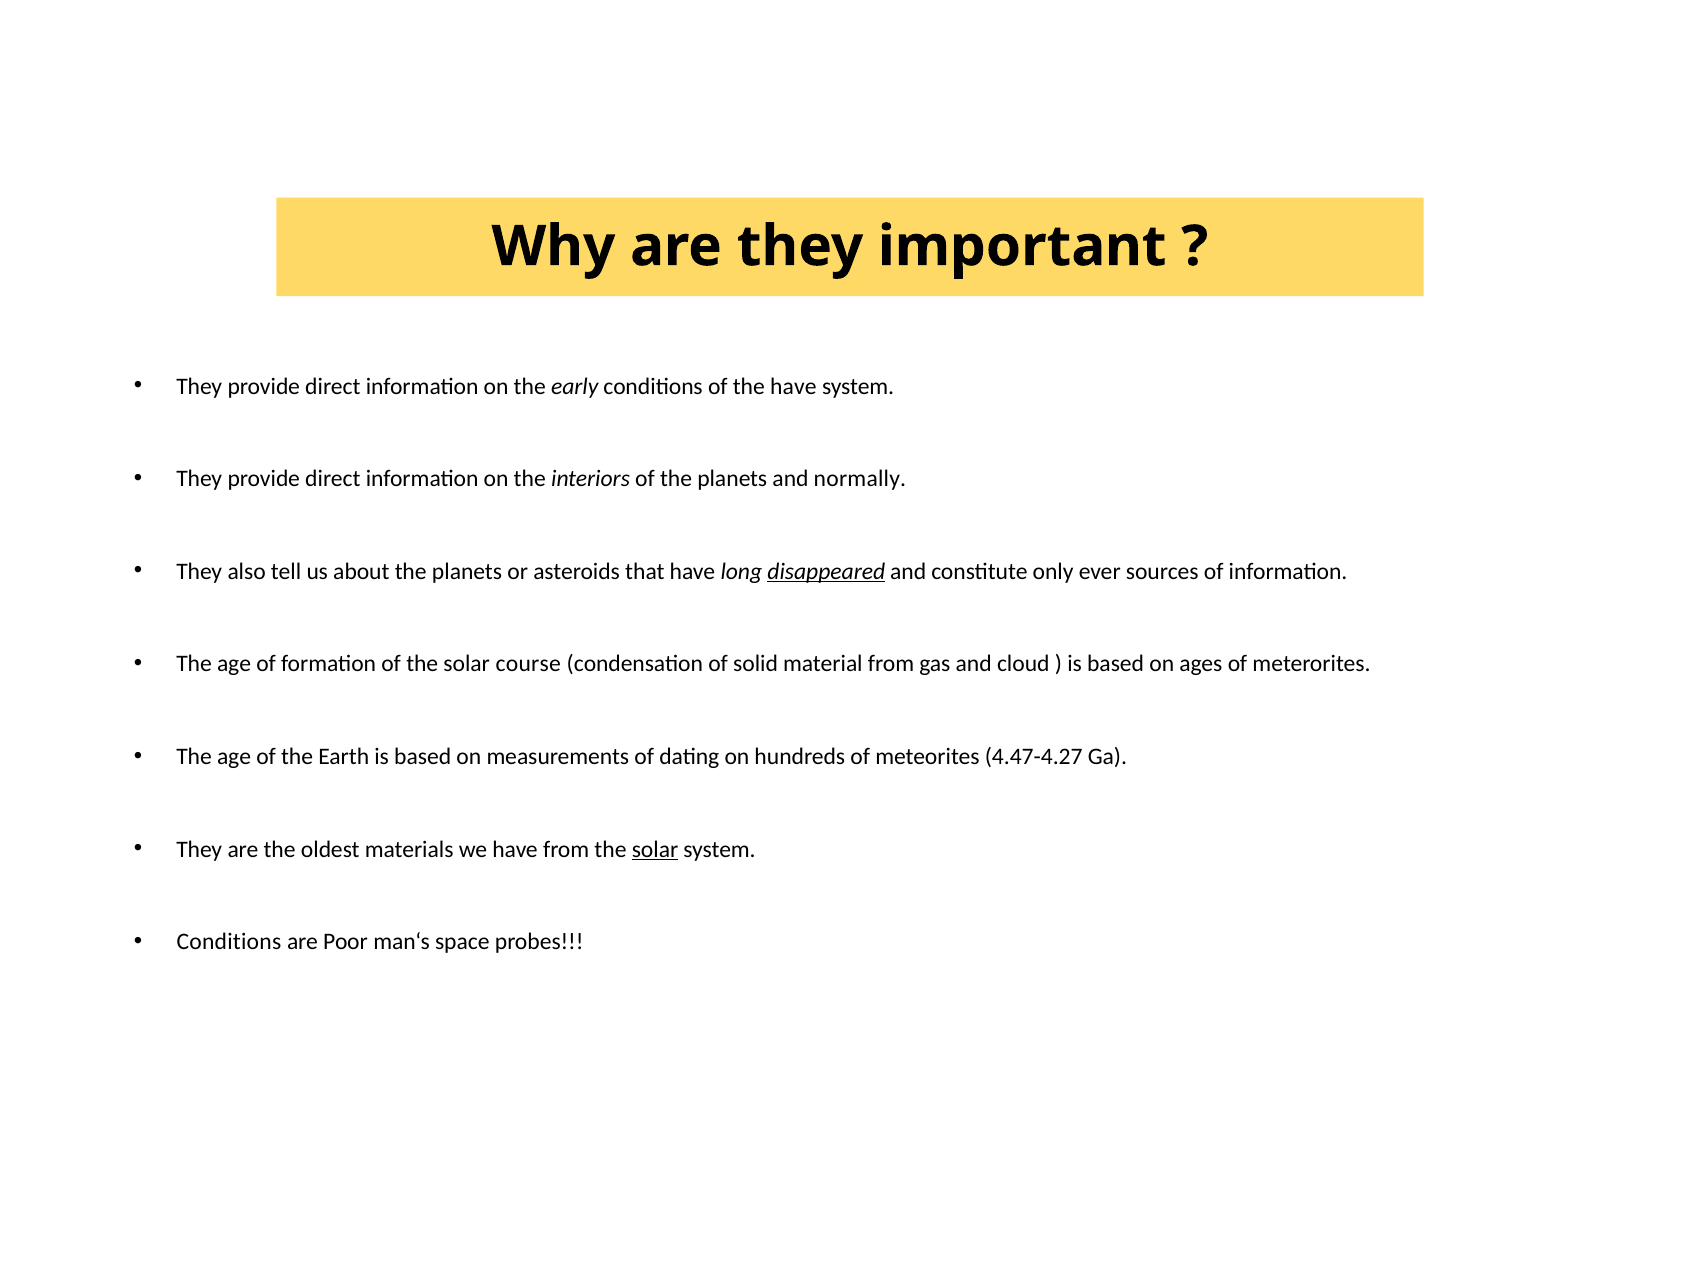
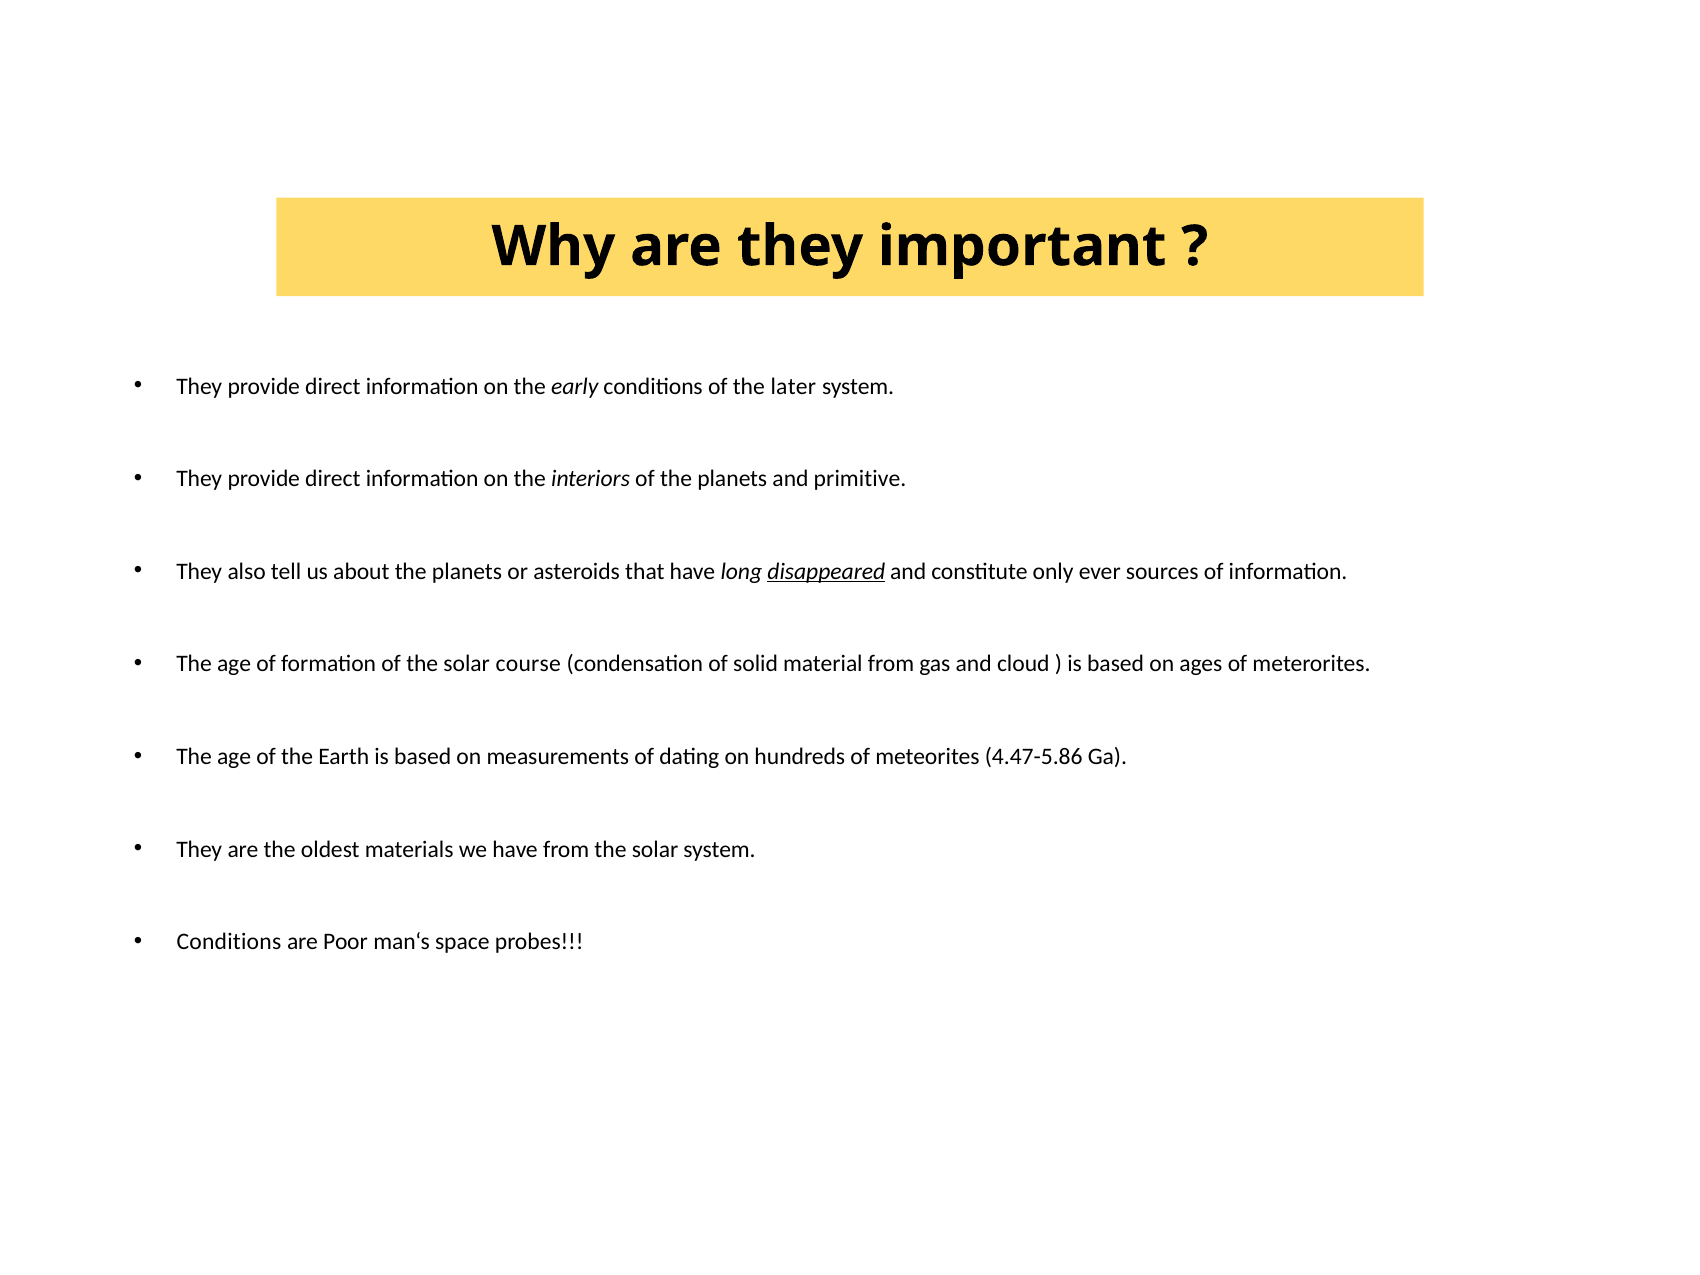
the have: have -> later (793, 386)
normally: normally -> primitive (860, 479)
4.47-4.27: 4.47-4.27 -> 4.47-5.86 (1034, 757)
solar underline: present -> none (655, 849)
